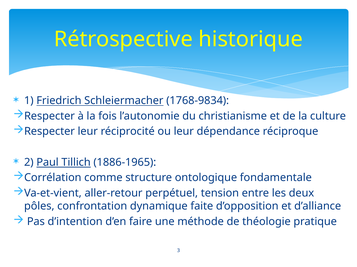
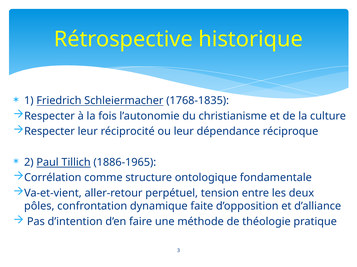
1768-9834: 1768-9834 -> 1768-1835 (198, 101)
